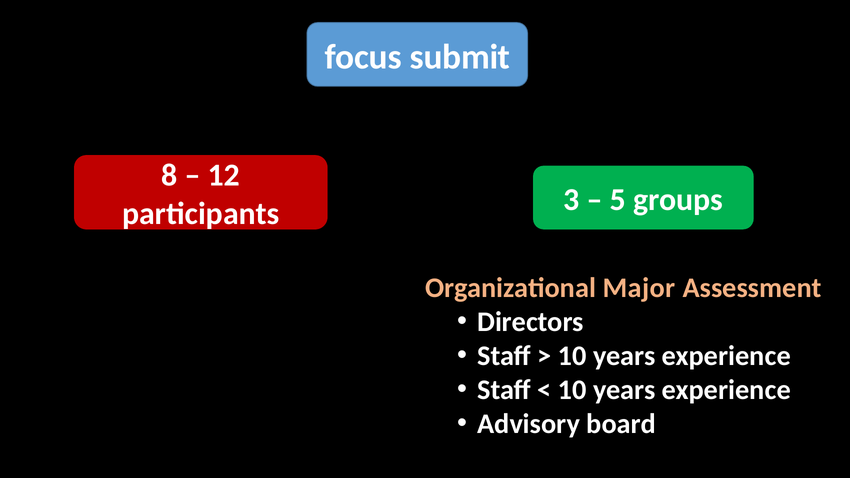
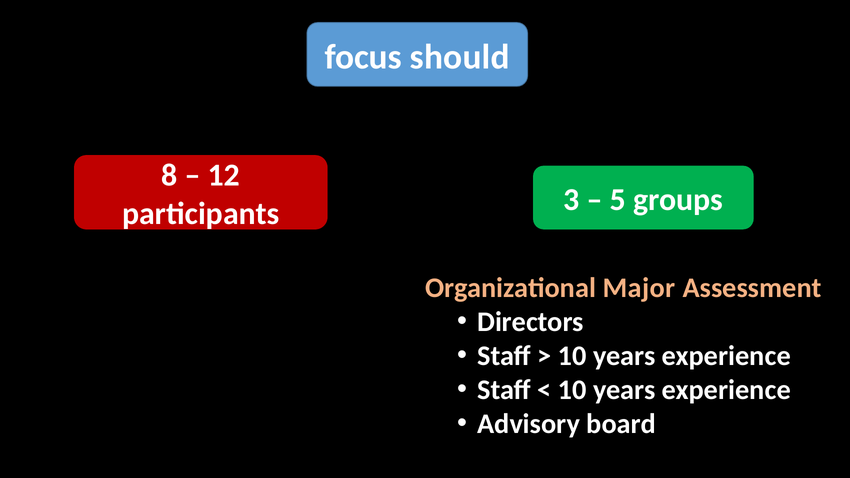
submit: submit -> should (460, 57)
